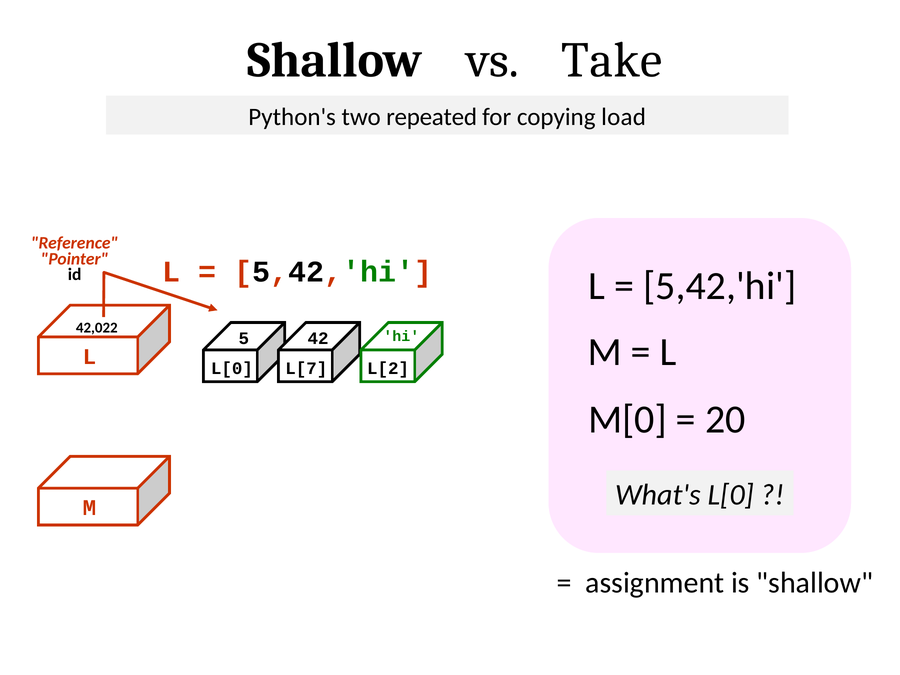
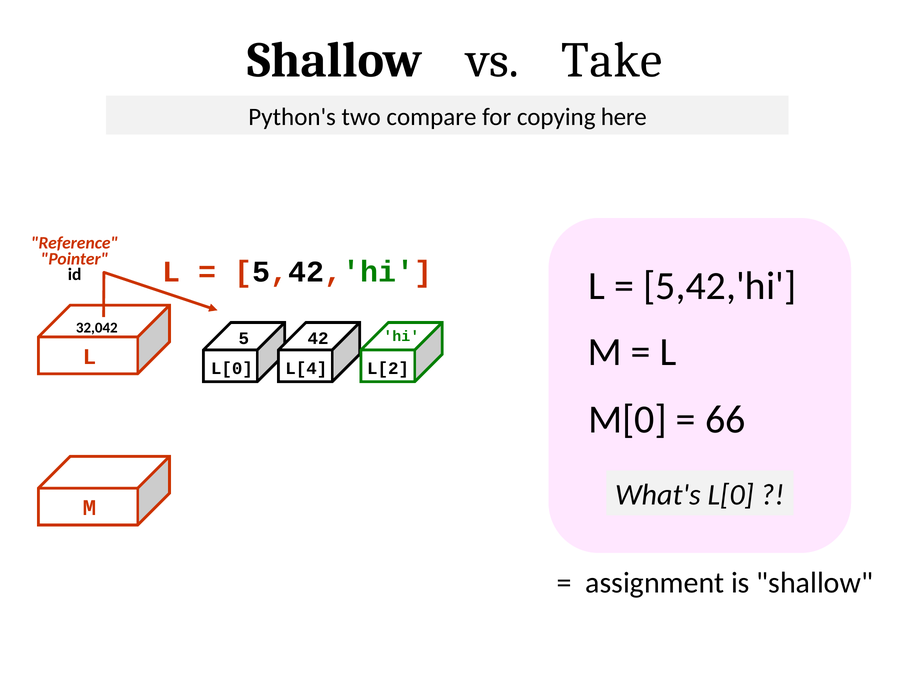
repeated: repeated -> compare (431, 117)
load: load -> here (624, 117)
42,022: 42,022 -> 32,042 (97, 328)
L[7: L[7 -> L[4 (306, 369)
20: 20 -> 66 (725, 419)
